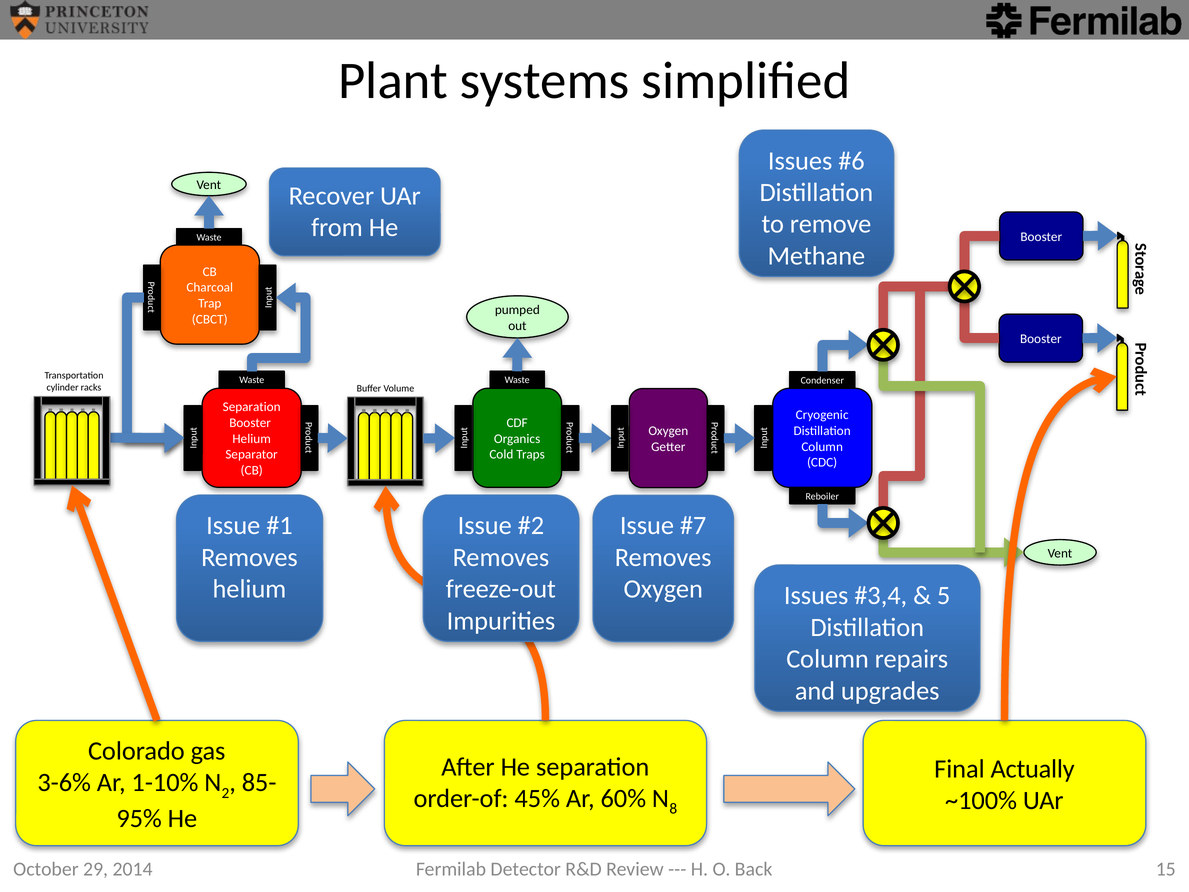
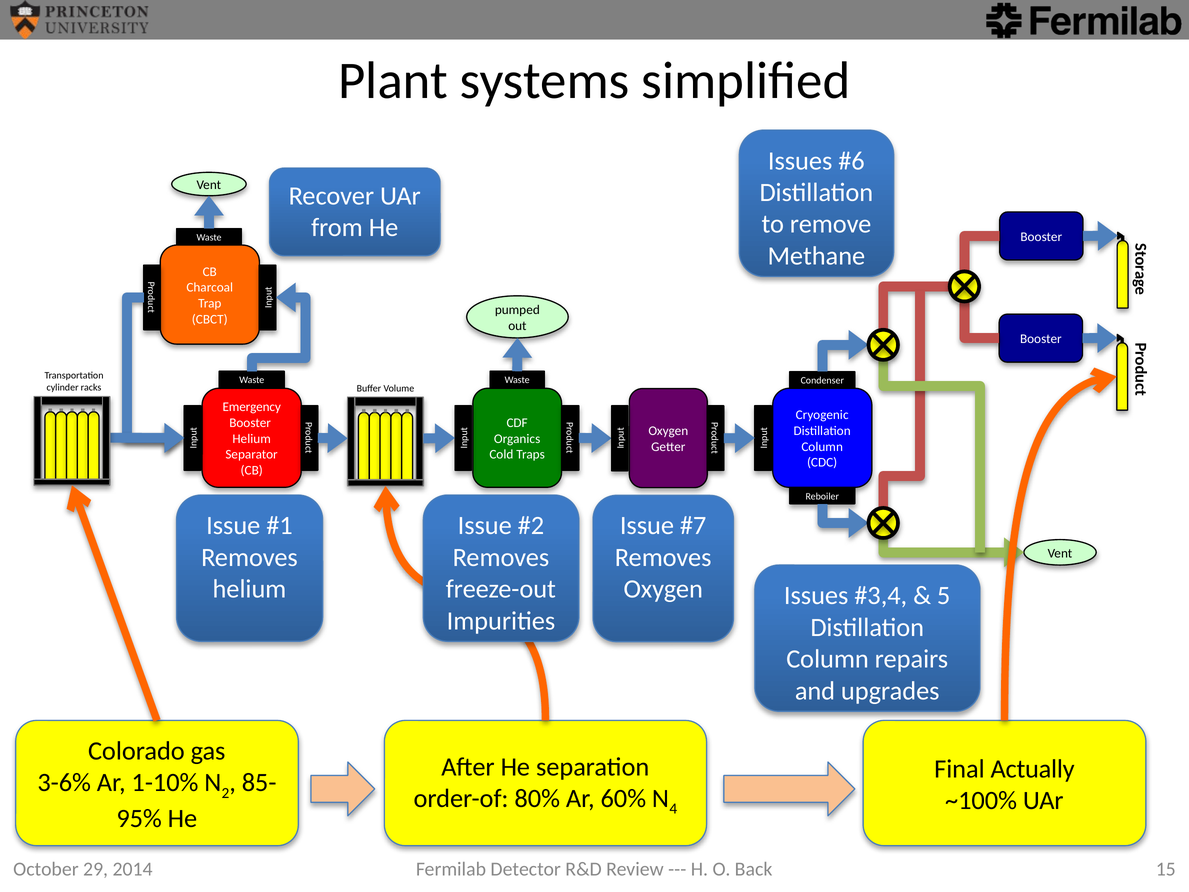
Separation: Separation -> Emergency (252, 407)
45%: 45% -> 80% (537, 798)
8: 8 -> 4 (673, 809)
